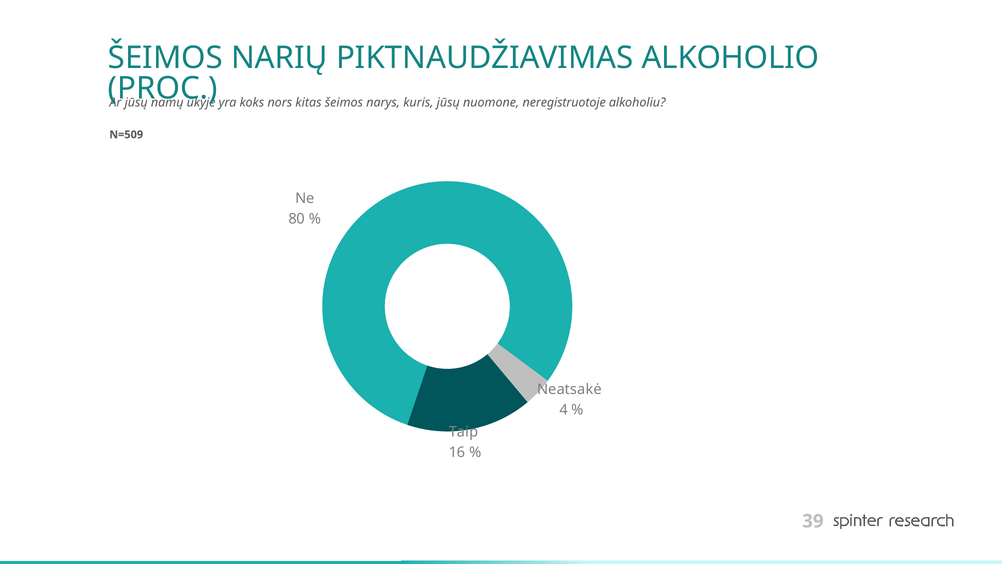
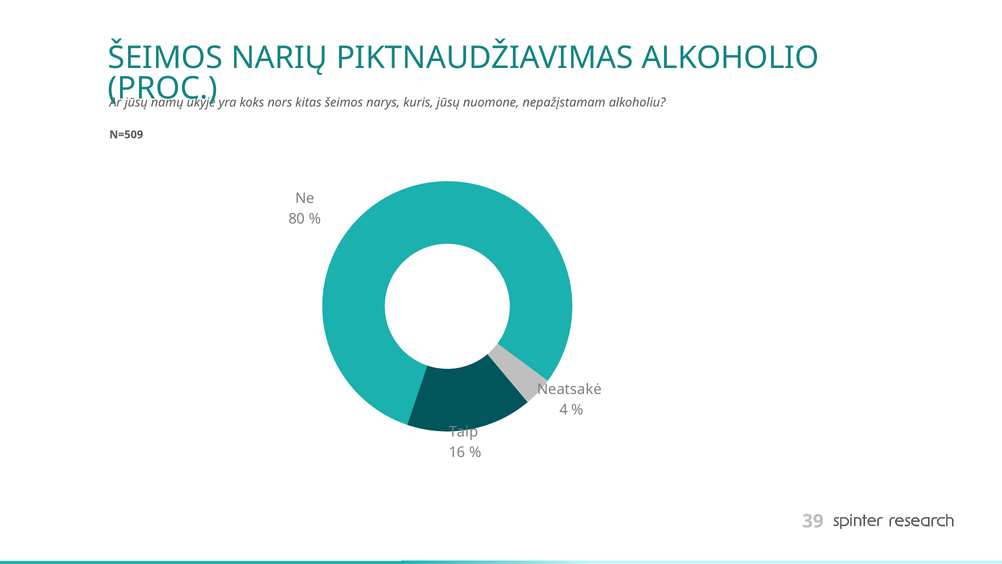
neregistruotoje: neregistruotoje -> nepažįstamam (564, 102)
